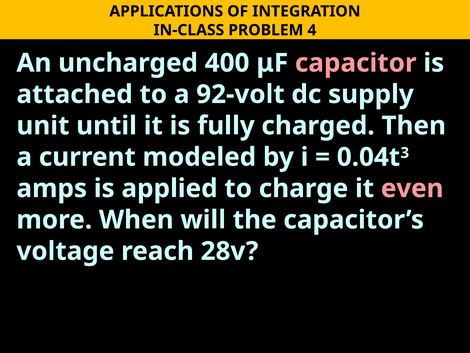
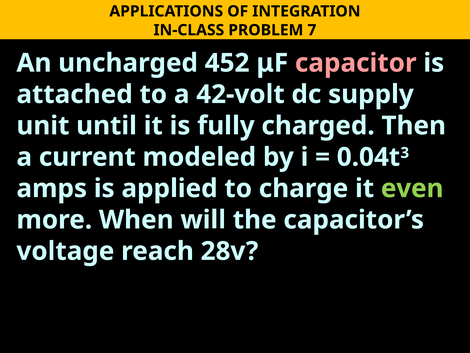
4: 4 -> 7 (312, 30)
400: 400 -> 452 (227, 63)
92-volt: 92-volt -> 42-volt (240, 94)
even colour: pink -> light green (412, 188)
